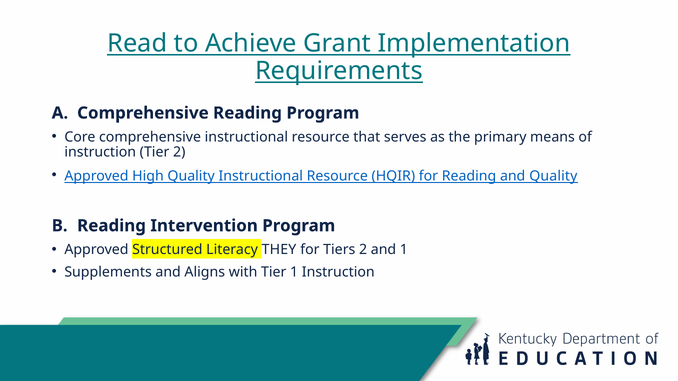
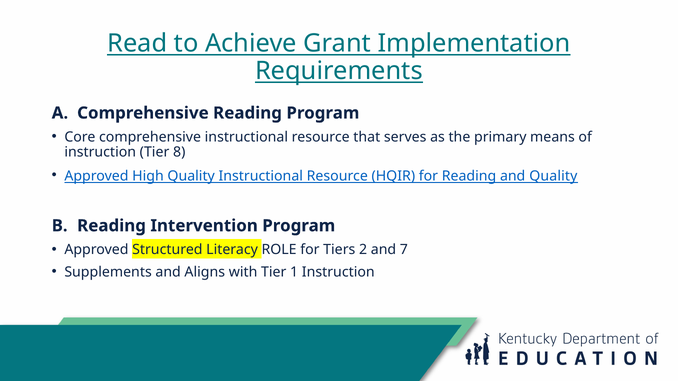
Tier 2: 2 -> 8 (179, 152)
THEY: THEY -> ROLE (279, 250)
and 1: 1 -> 7 (404, 250)
